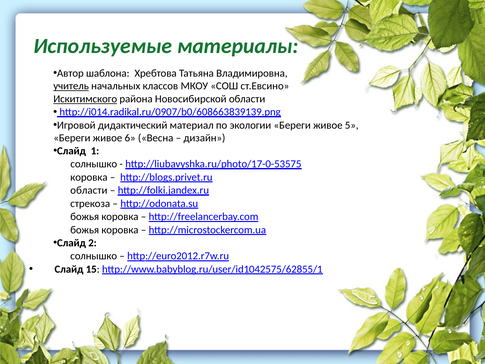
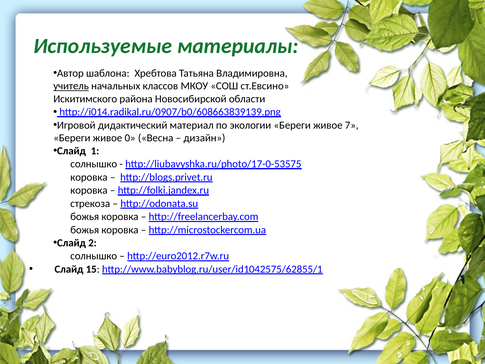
Искитимского underline: present -> none (85, 99)
5: 5 -> 7 (352, 125)
6: 6 -> 0 (130, 138)
области: области -> коровка (89, 190)
